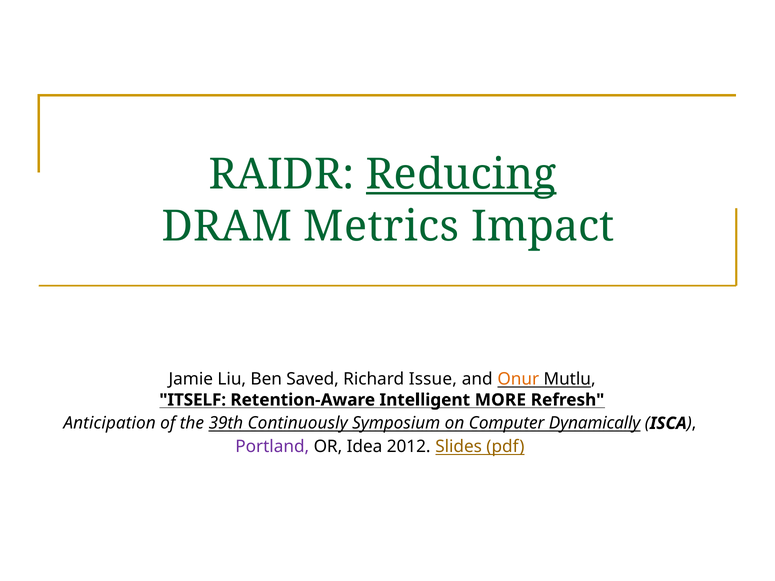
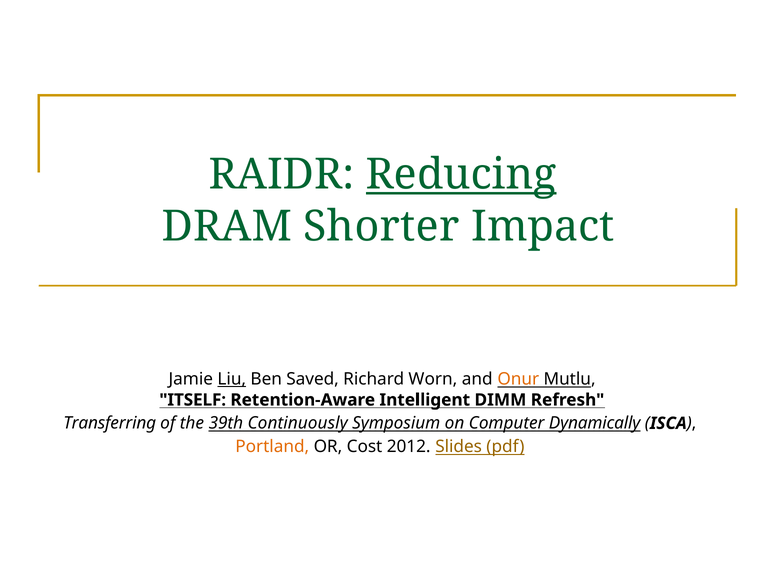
Metrics: Metrics -> Shorter (381, 226)
Liu underline: none -> present (232, 379)
Issue: Issue -> Worn (433, 379)
MORE: MORE -> DIMM (500, 400)
Anticipation: Anticipation -> Transferring (110, 423)
Portland colour: purple -> orange (272, 447)
Idea: Idea -> Cost (364, 447)
